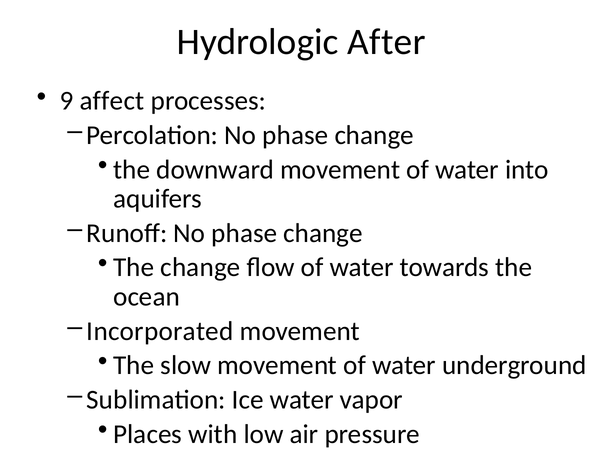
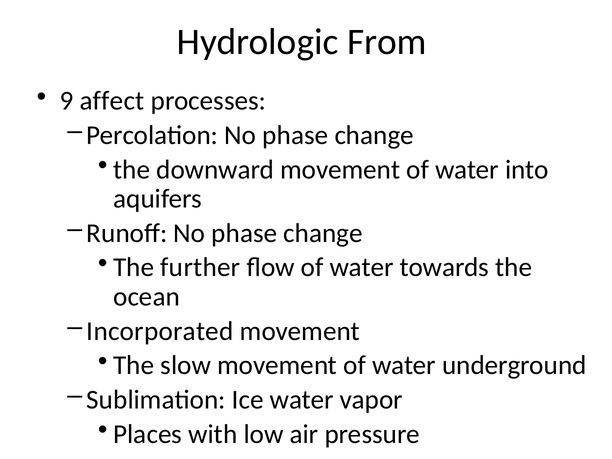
After: After -> From (387, 42)
The change: change -> further (200, 268)
